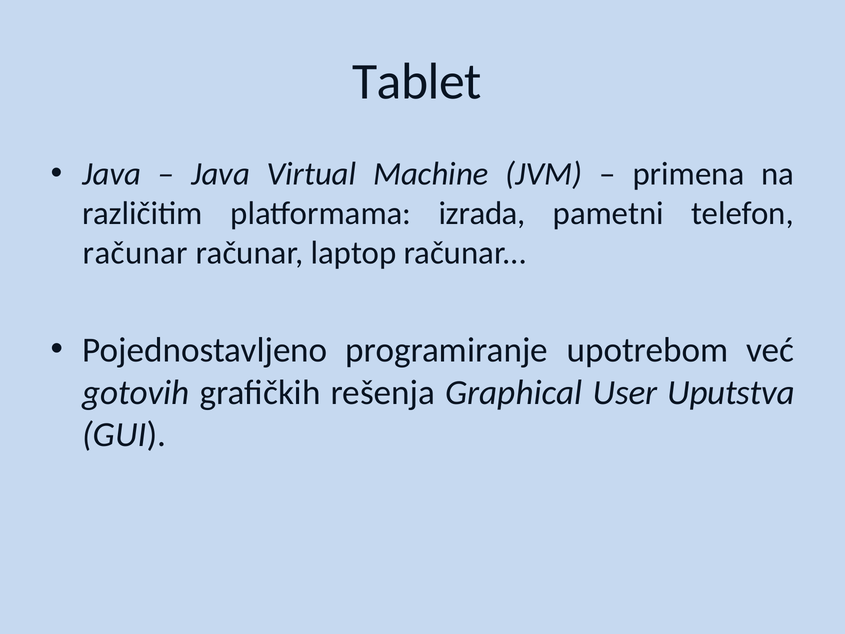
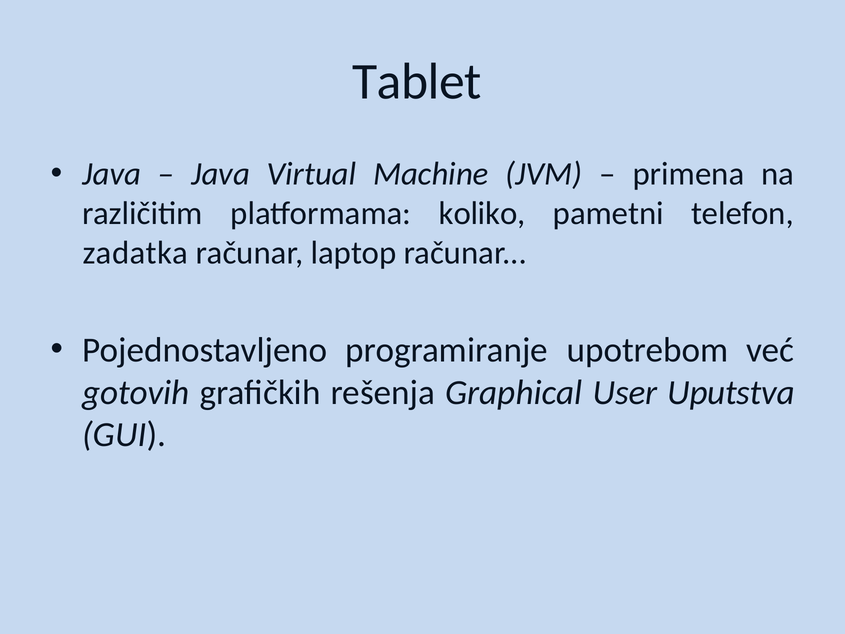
izrada: izrada -> koliko (482, 213)
računar: računar -> zadatka (135, 253)
